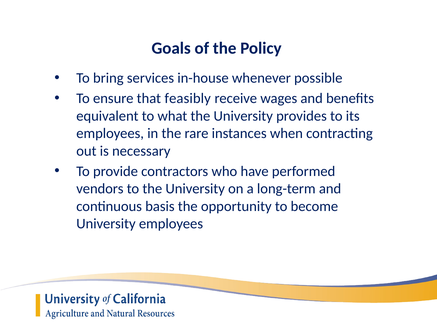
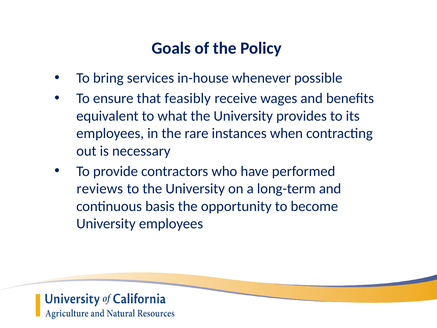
vendors: vendors -> reviews (100, 189)
